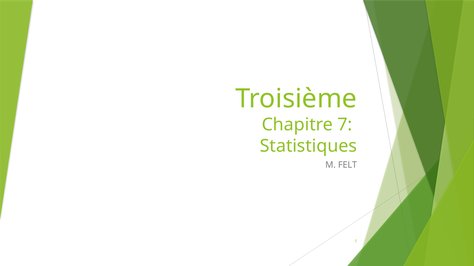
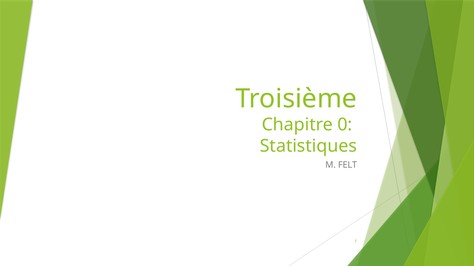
7: 7 -> 0 (345, 125)
